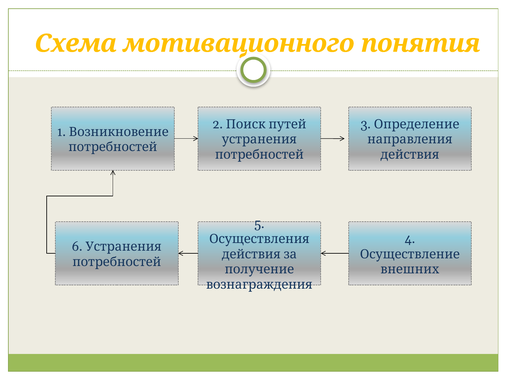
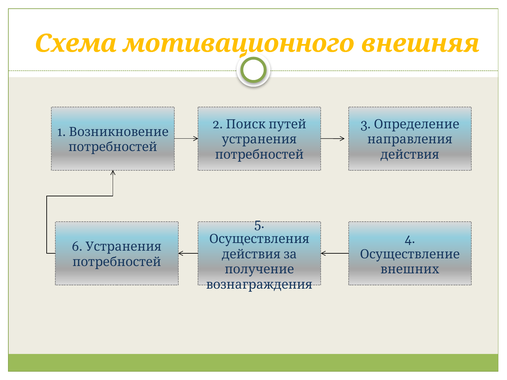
понятия: понятия -> внешняя (420, 43)
